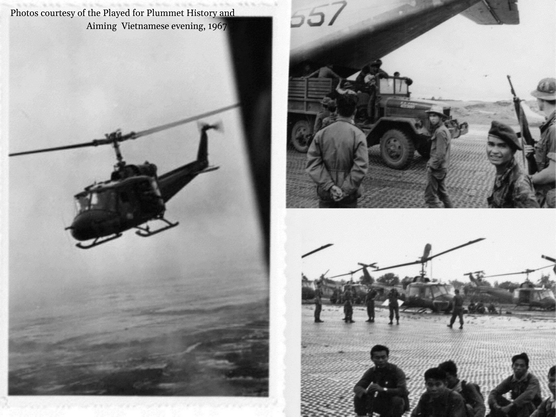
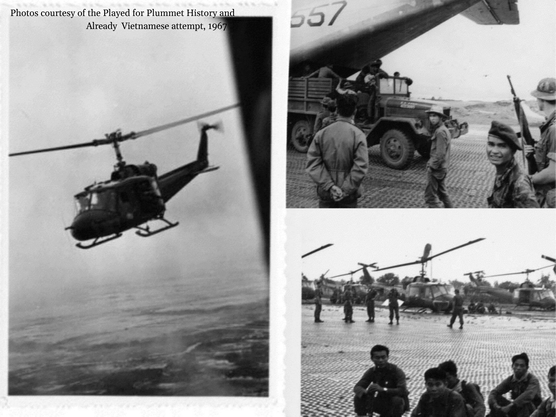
Aiming: Aiming -> Already (102, 26)
evening: evening -> attempt (189, 26)
